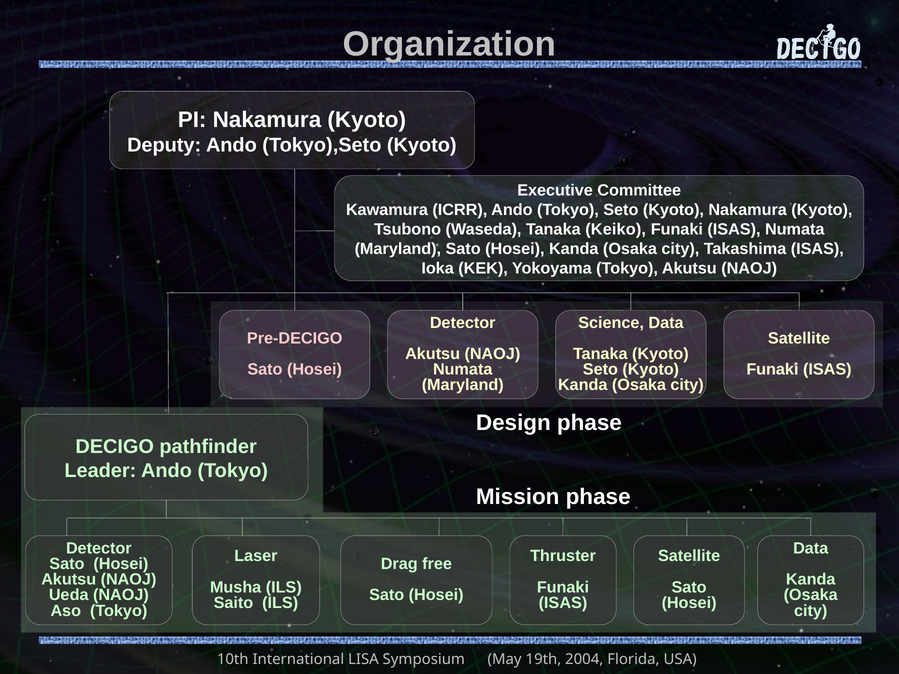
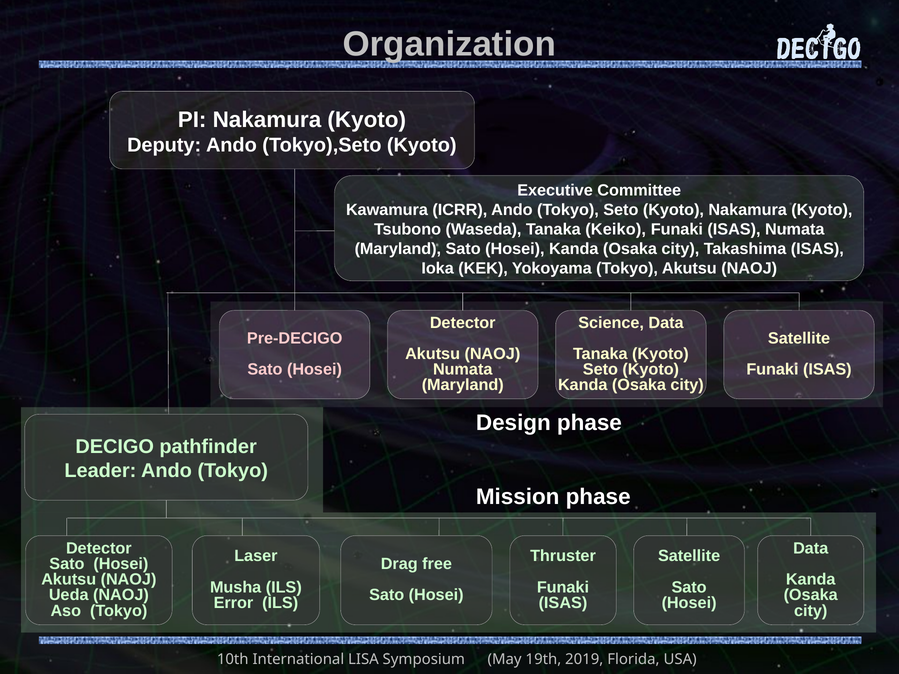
Saito: Saito -> Error (233, 603)
2004: 2004 -> 2019 (584, 659)
